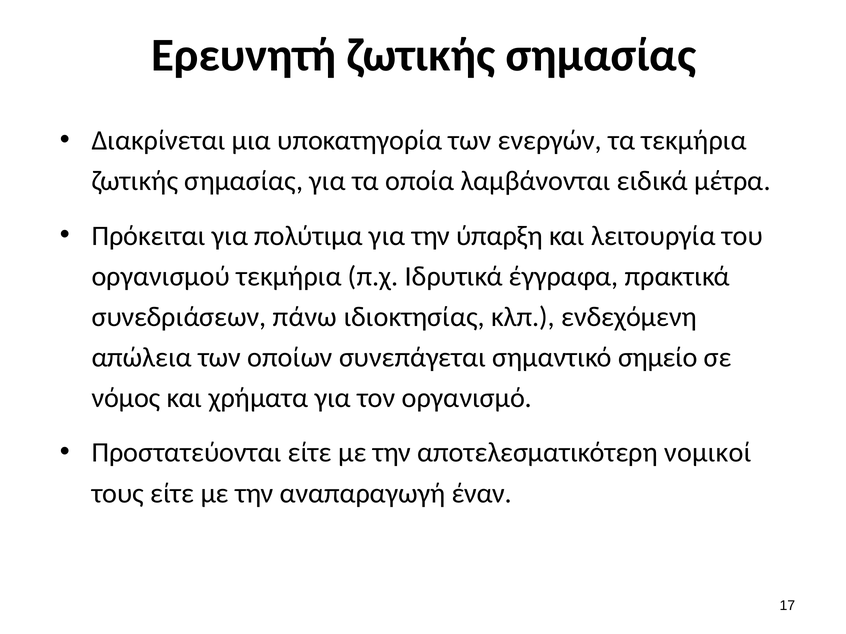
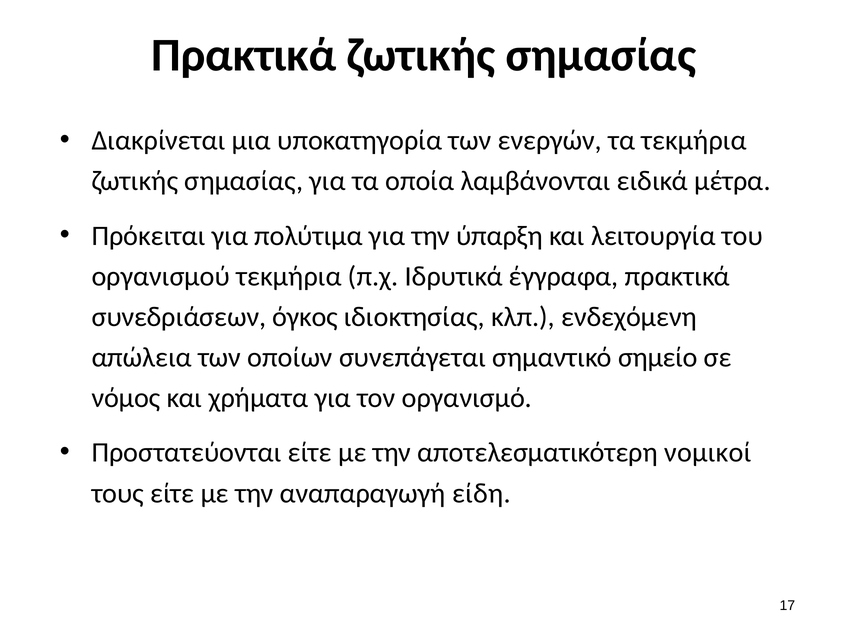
Ερευνητή: Ερευνητή -> Πρακτικά (244, 55)
πάνω: πάνω -> όγκος (305, 317)
έναν: έναν -> είδη (482, 494)
